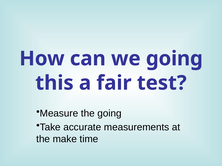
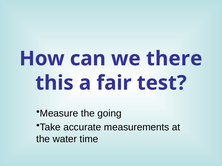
we going: going -> there (174, 59)
make: make -> water (65, 139)
